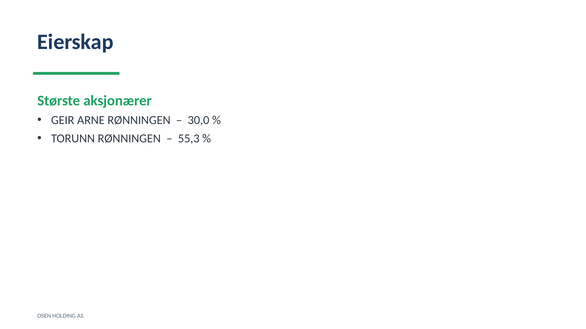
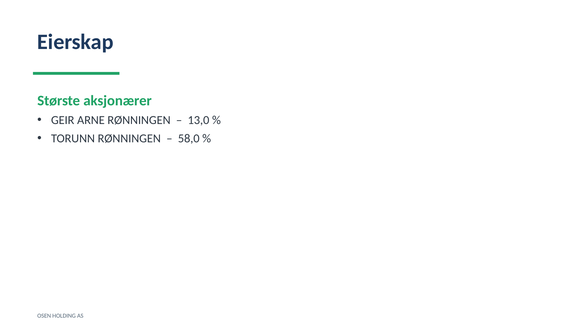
30,0: 30,0 -> 13,0 (199, 120)
55,3: 55,3 -> 58,0 (189, 139)
